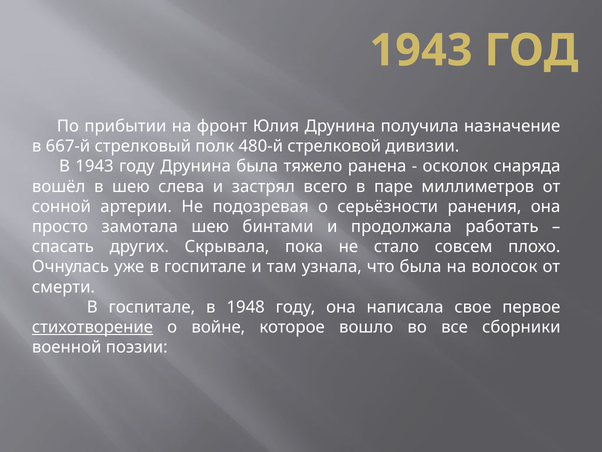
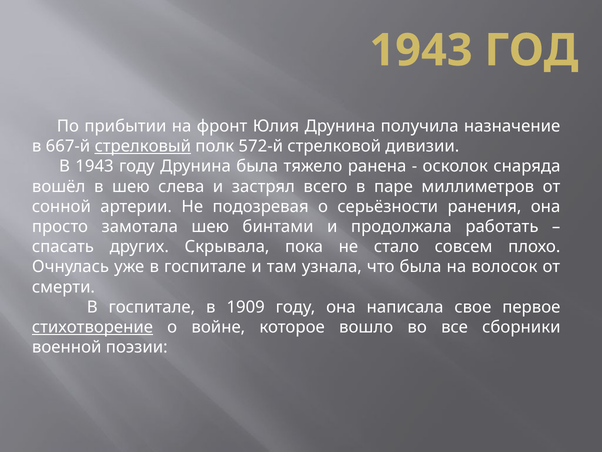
стрелковый underline: none -> present (143, 146)
480-й: 480-й -> 572-й (261, 146)
1948: 1948 -> 1909 (246, 307)
